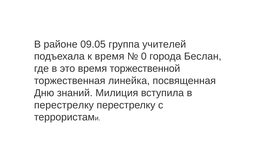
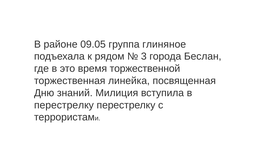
учителей: учителей -> глиняное (164, 44)
к время: время -> рядом (110, 57)
0: 0 -> 3 (144, 57)
